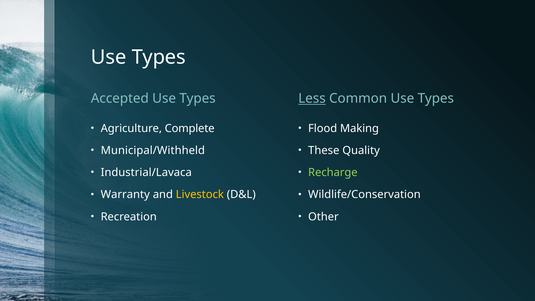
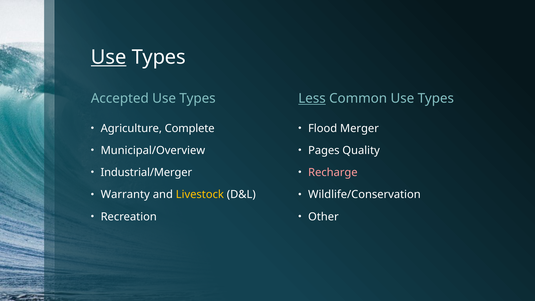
Use underline: none -> present (109, 57)
Making: Making -> Merger (359, 128)
Municipal/Withheld: Municipal/Withheld -> Municipal/Overview (153, 150)
These: These -> Pages (324, 150)
Industrial/Lavaca: Industrial/Lavaca -> Industrial/Merger (146, 173)
Recharge colour: light green -> pink (333, 173)
